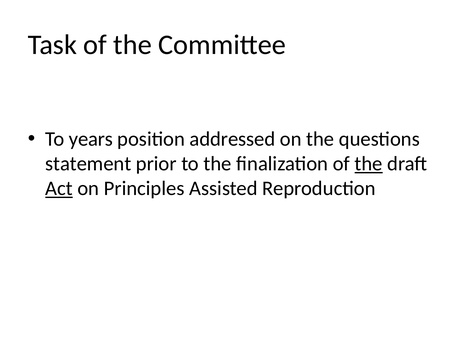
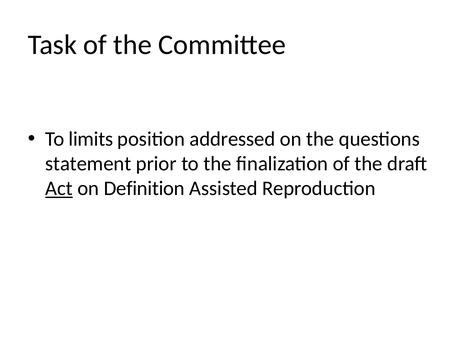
years: years -> limits (91, 139)
the underline: present -> none (369, 164)
Principles: Principles -> Definition (144, 188)
